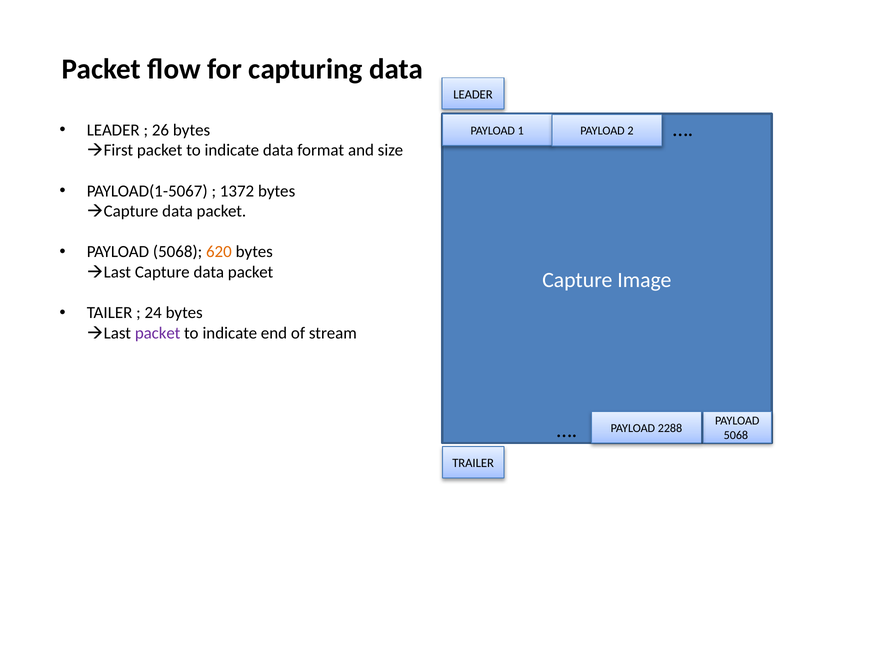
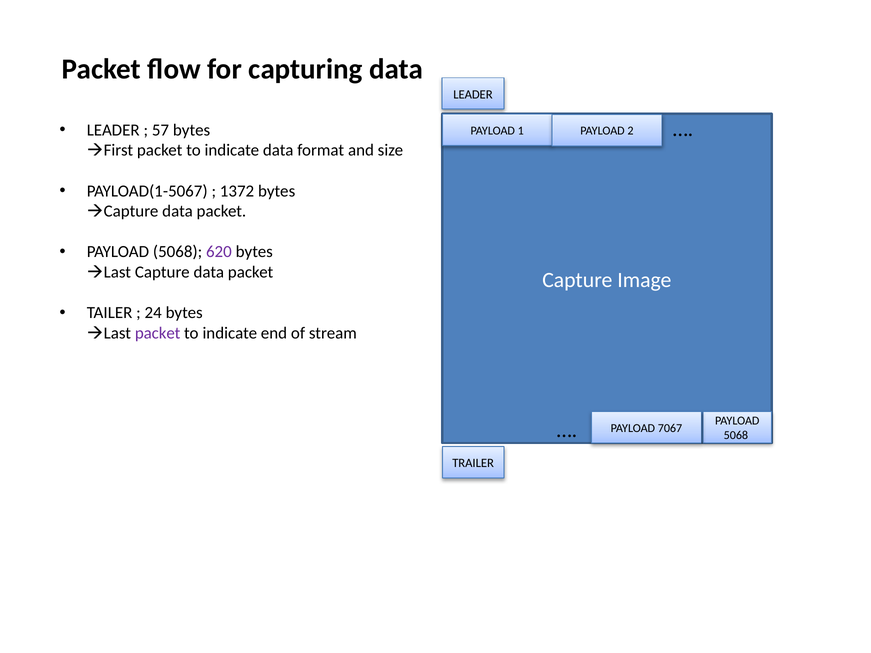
26: 26 -> 57 (160, 130)
620 colour: orange -> purple (219, 252)
2288: 2288 -> 7067 (670, 428)
